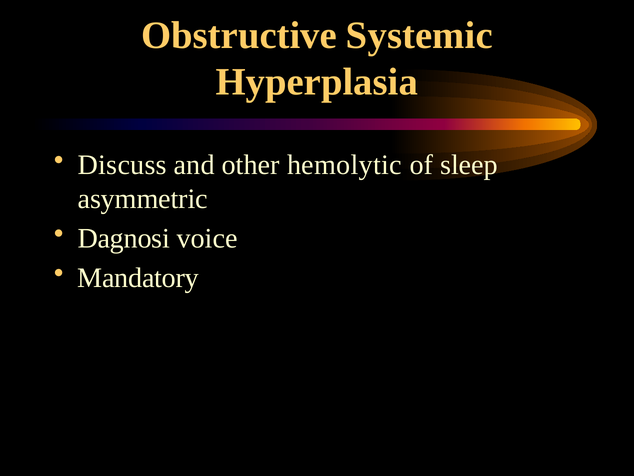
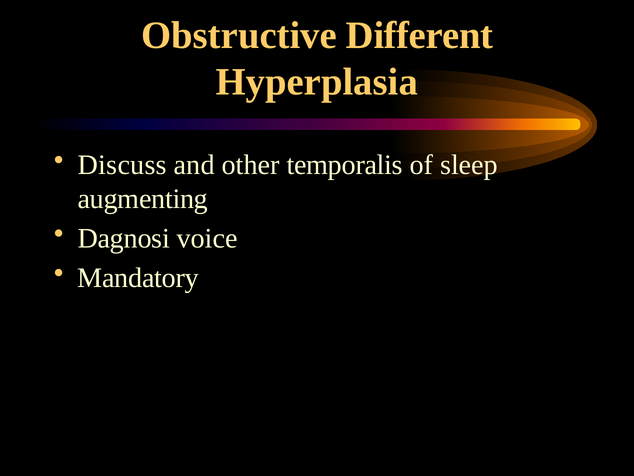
Systemic: Systemic -> Different (420, 35)
hemolytic: hemolytic -> temporalis (345, 165)
asymmetric: asymmetric -> augmenting (143, 199)
